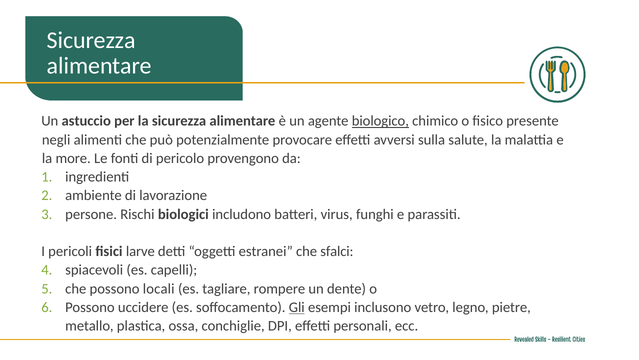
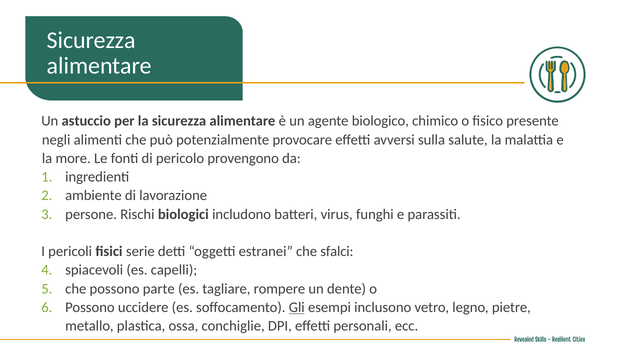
biologico underline: present -> none (380, 121)
larve: larve -> serie (140, 251)
locali: locali -> parte (159, 288)
